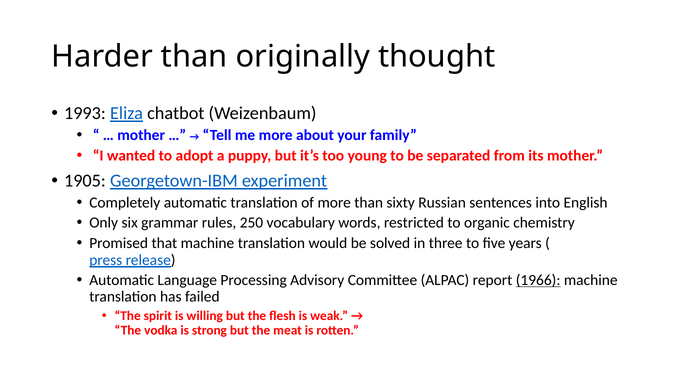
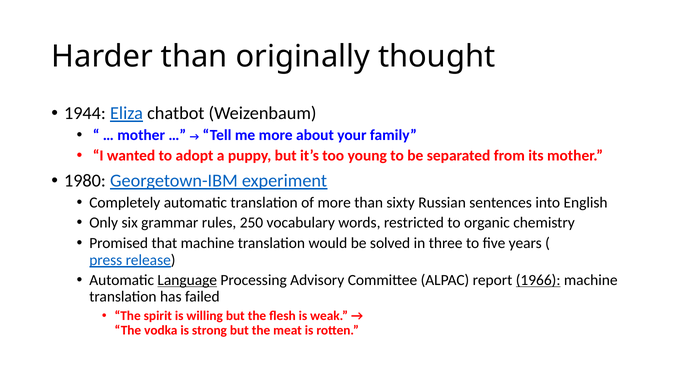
1993: 1993 -> 1944 (85, 114)
1905: 1905 -> 1980 (85, 181)
Language underline: none -> present (187, 280)
